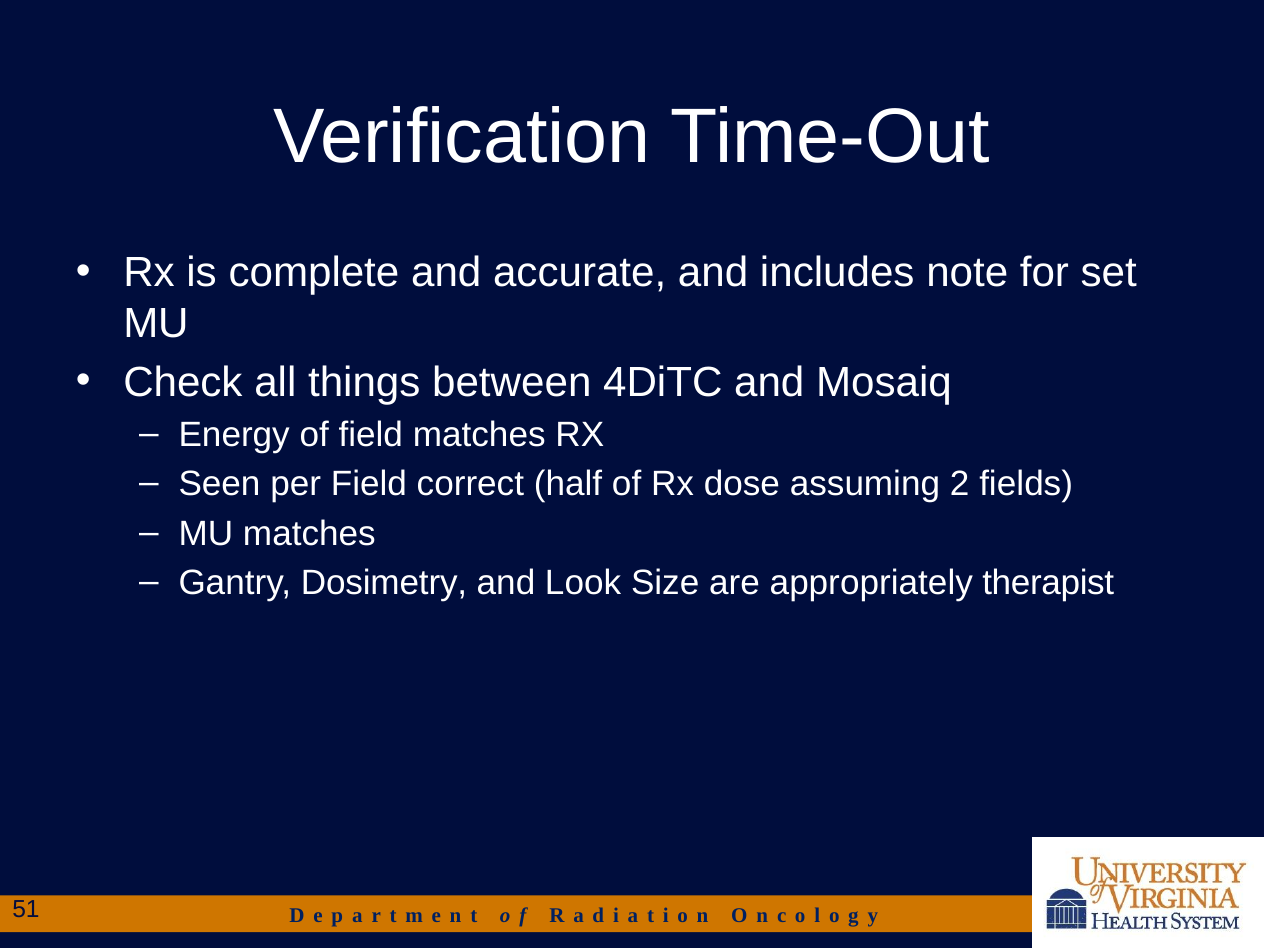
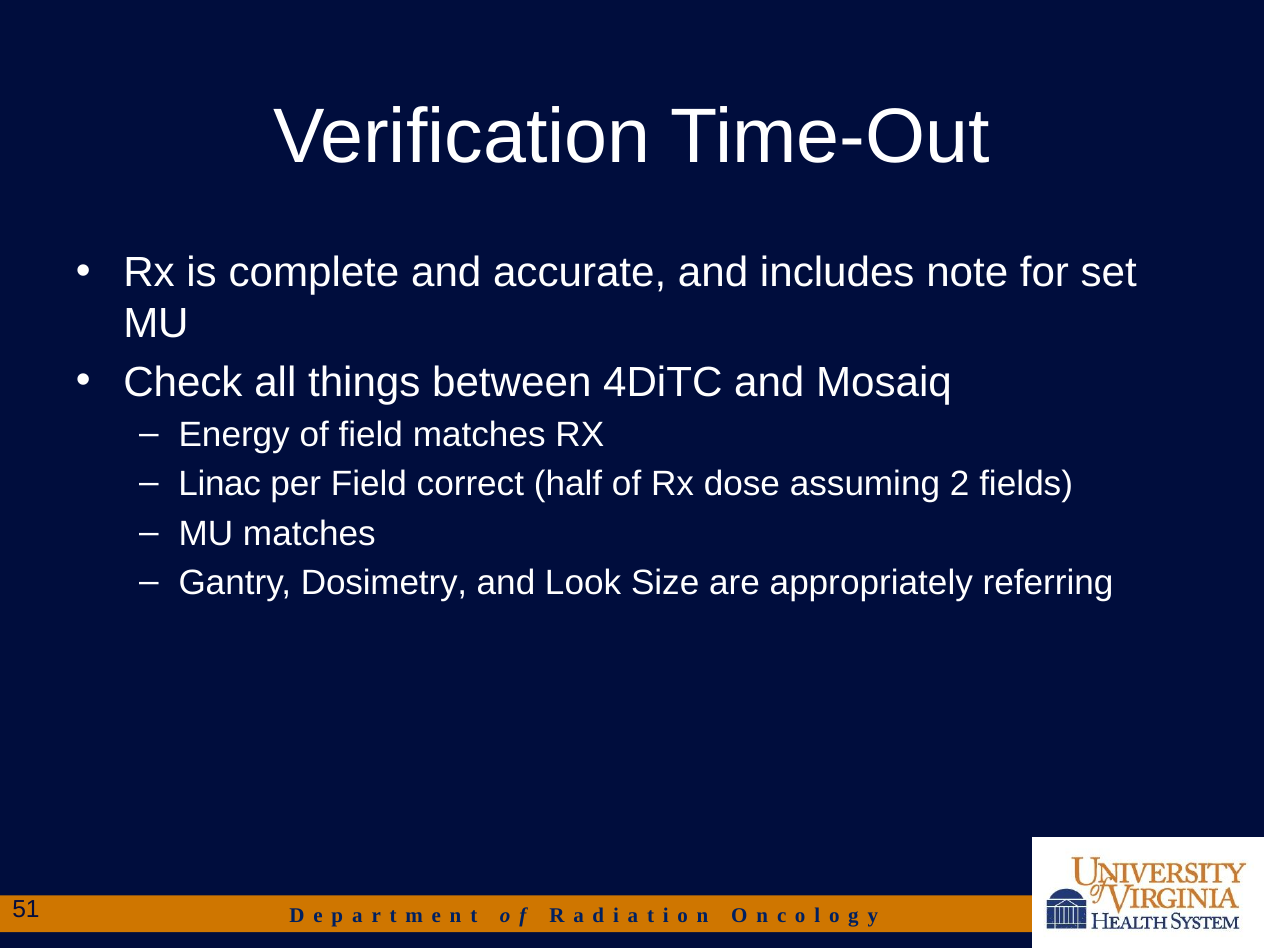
Seen: Seen -> Linac (220, 484)
therapist: therapist -> referring (1048, 583)
